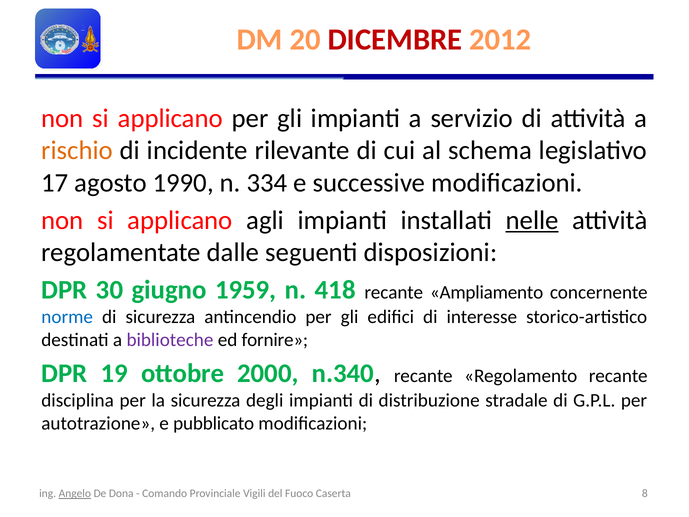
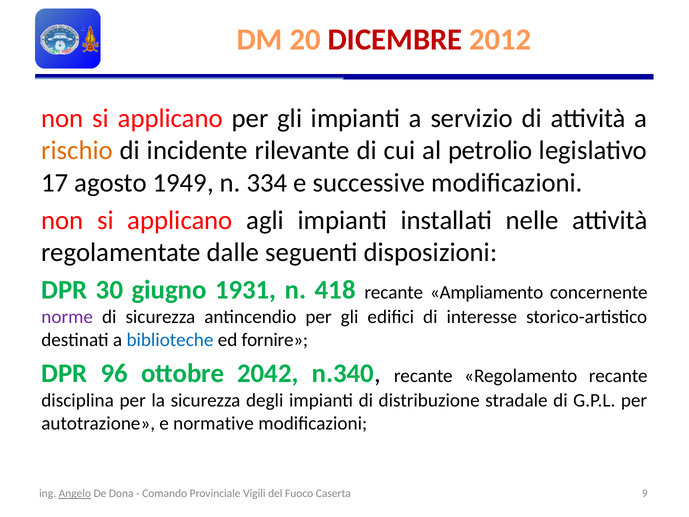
schema: schema -> petrolio (490, 150)
1990: 1990 -> 1949 (183, 183)
nelle underline: present -> none (532, 220)
1959: 1959 -> 1931 (246, 290)
norme colour: blue -> purple (67, 317)
biblioteche colour: purple -> blue (170, 340)
19: 19 -> 96 (114, 373)
2000: 2000 -> 2042 (268, 373)
pubblicato: pubblicato -> normative (214, 423)
8: 8 -> 9 (645, 493)
